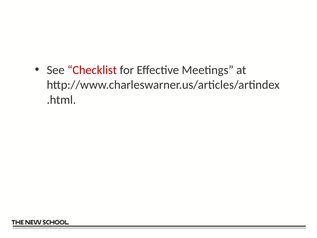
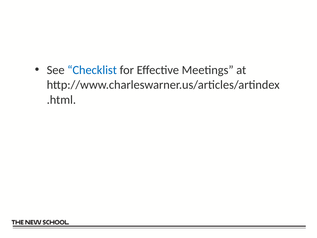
Checklist colour: red -> blue (92, 70)
